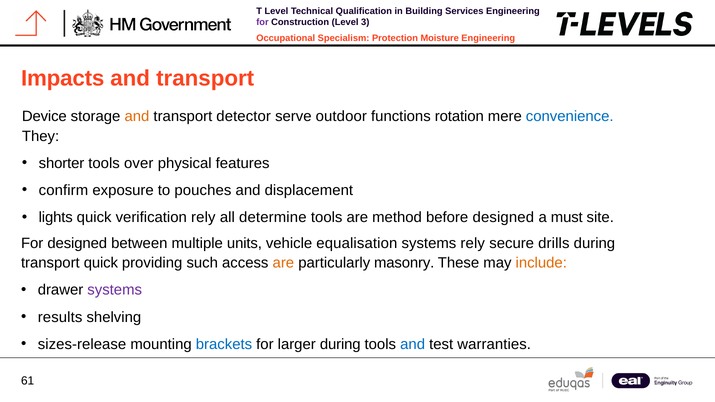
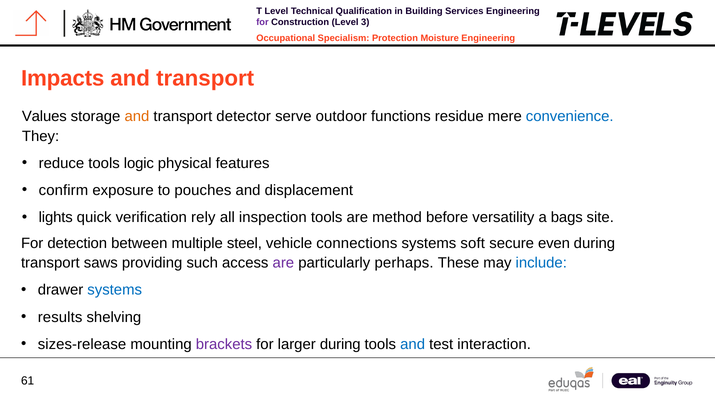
Device: Device -> Values (44, 117)
rotation: rotation -> residue (459, 117)
shorter: shorter -> reduce (61, 163)
over: over -> logic (139, 163)
determine: determine -> inspection (273, 218)
before designed: designed -> versatility (503, 218)
must: must -> bags (567, 218)
For designed: designed -> detection (77, 243)
units: units -> steel (244, 243)
equalisation: equalisation -> connections (357, 243)
systems rely: rely -> soft (473, 243)
drills: drills -> even (554, 243)
transport quick: quick -> saws (101, 263)
are colour: orange -> purple (283, 263)
masonry: masonry -> perhaps (404, 263)
include colour: orange -> blue (541, 263)
systems colour: purple -> blue (115, 290)
brackets colour: blue -> purple (224, 344)
warranties: warranties -> interaction (494, 344)
